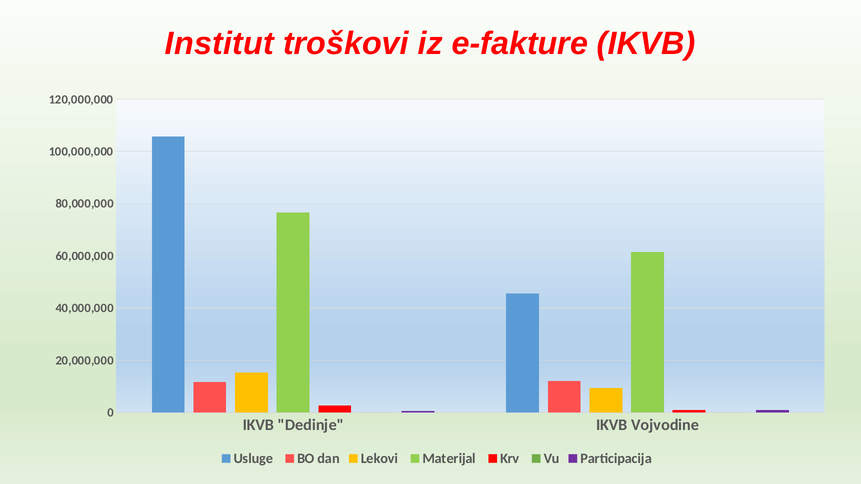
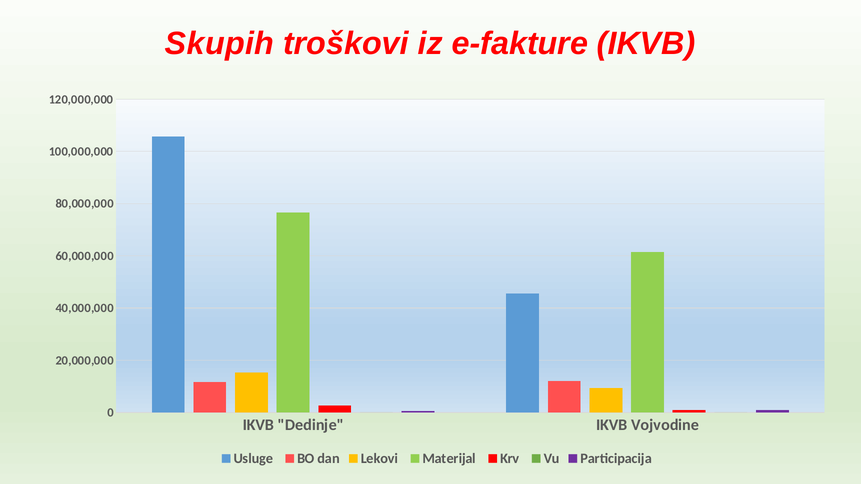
Institut: Institut -> Skupih (219, 44)
